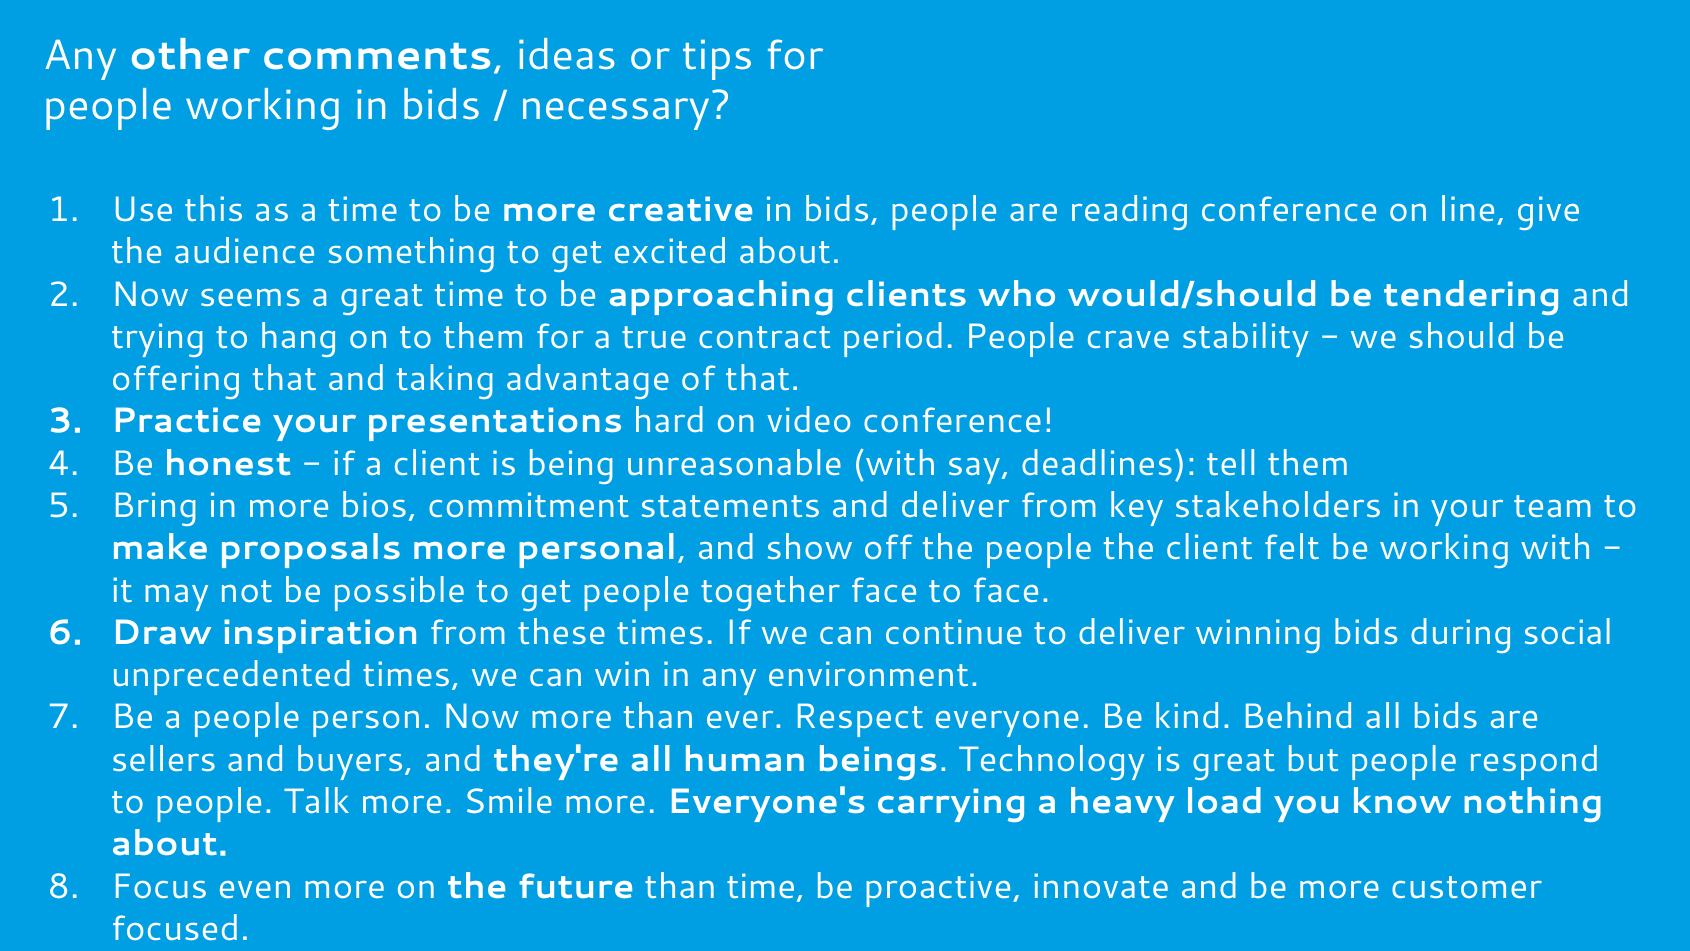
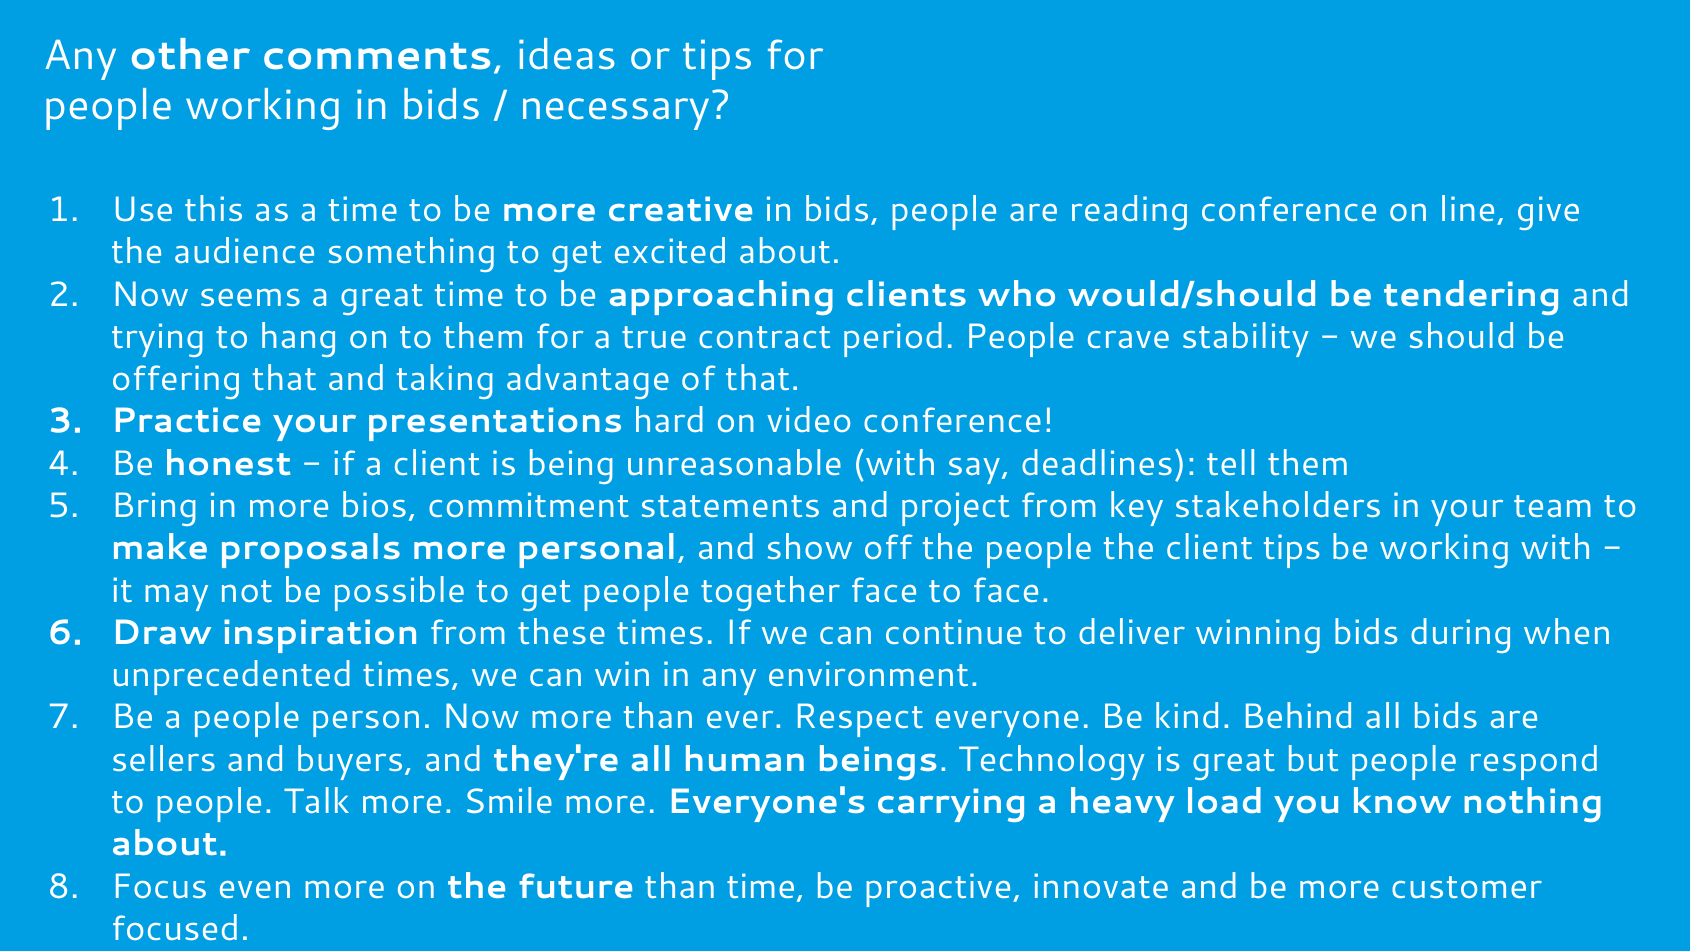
and deliver: deliver -> project (955, 506)
client felt: felt -> tips (1292, 548)
social: social -> when (1567, 632)
